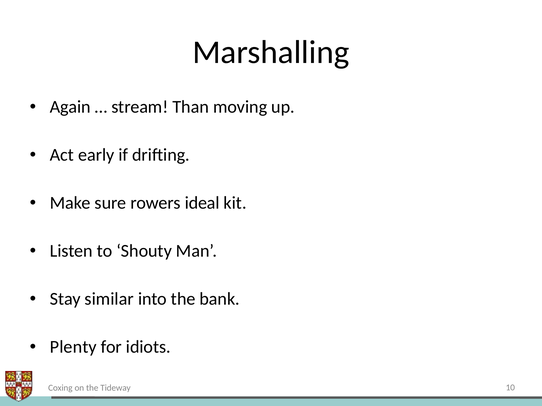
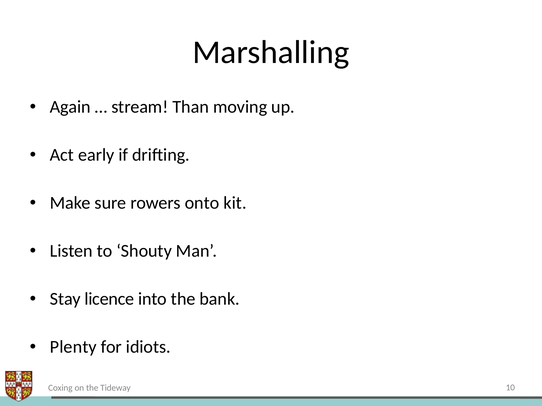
ideal: ideal -> onto (202, 203)
similar: similar -> licence (109, 299)
